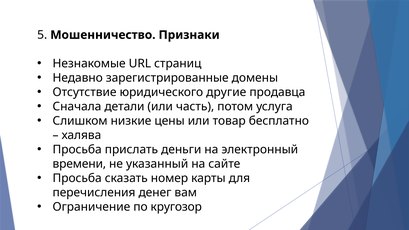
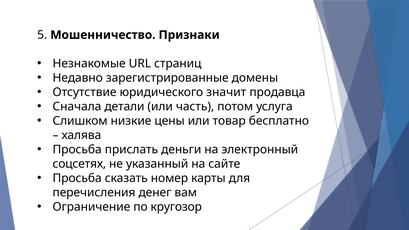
другие: другие -> значит (226, 92)
времени: времени -> соцсетях (79, 164)
